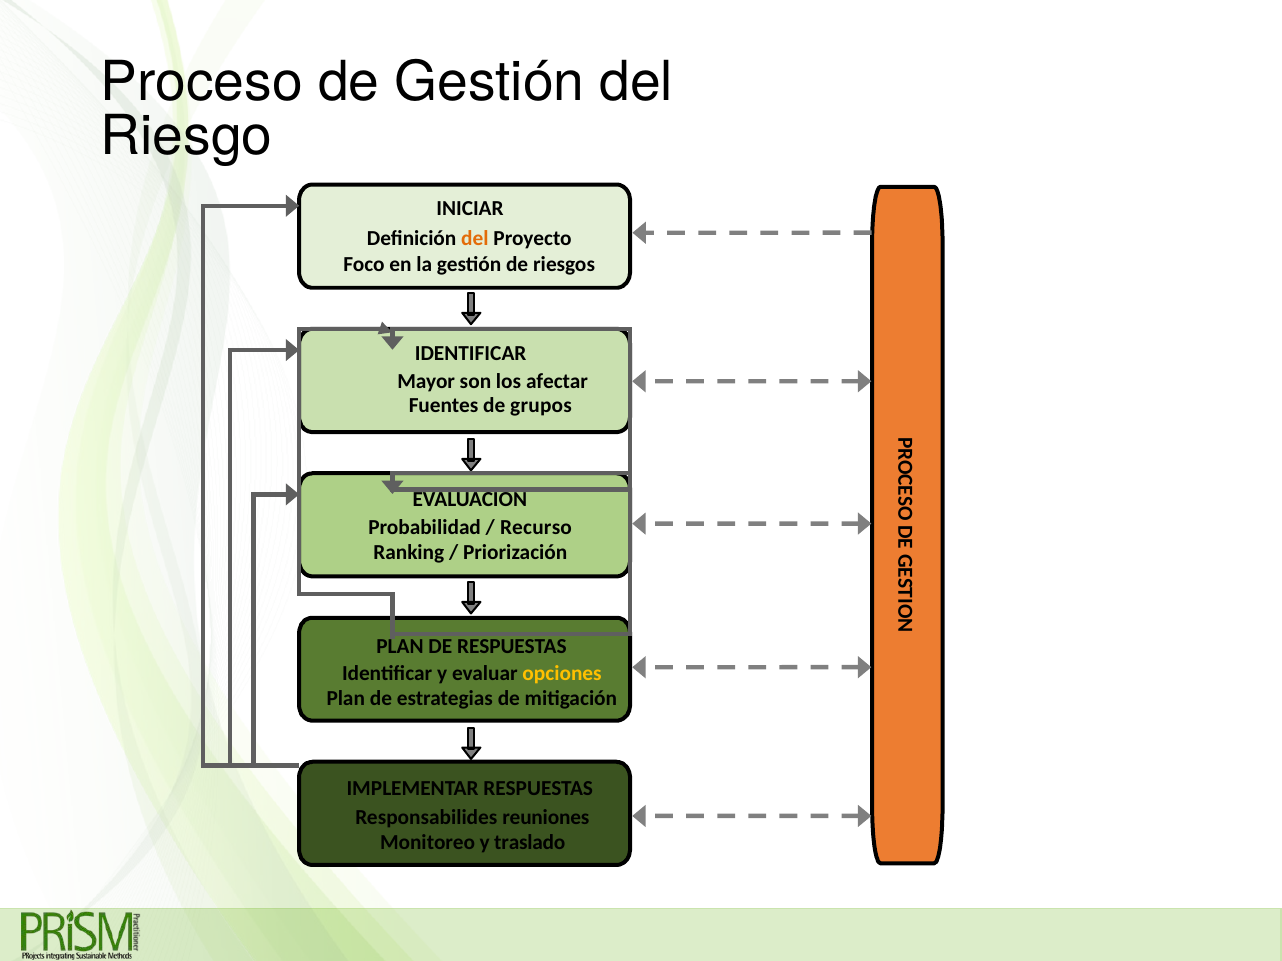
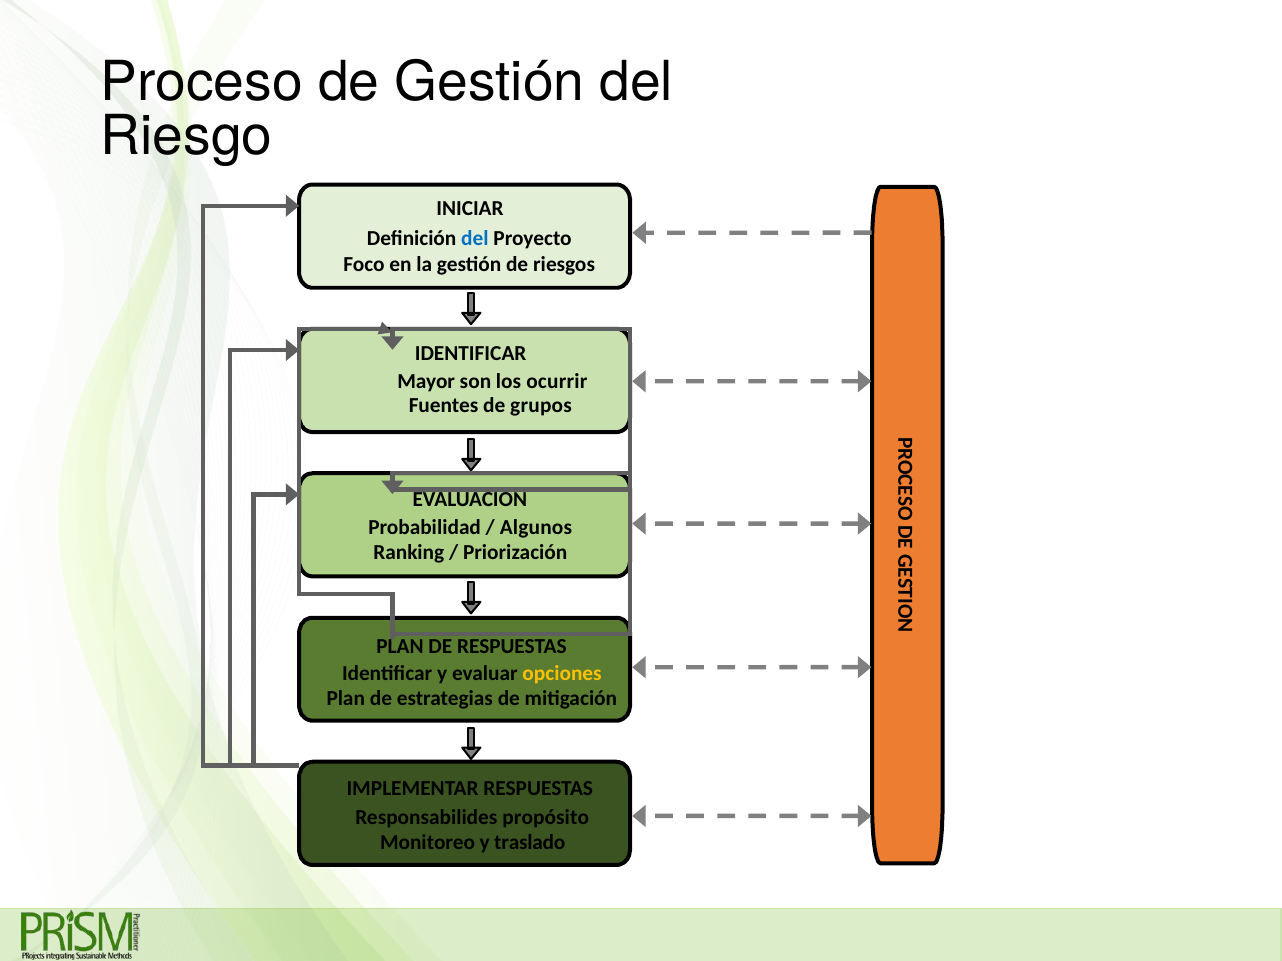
del colour: orange -> blue (475, 239)
afectar: afectar -> ocurrir (557, 381)
Recurso: Recurso -> Algunos (536, 528)
reuniones: reuniones -> propósito (546, 818)
